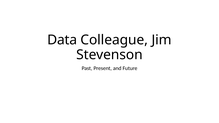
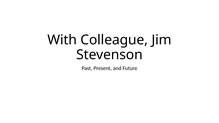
Data: Data -> With (62, 40)
